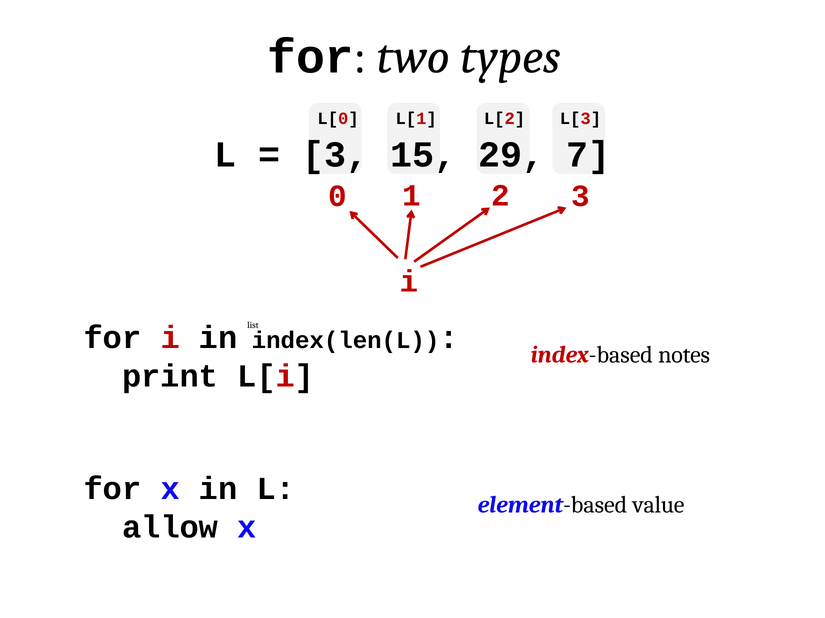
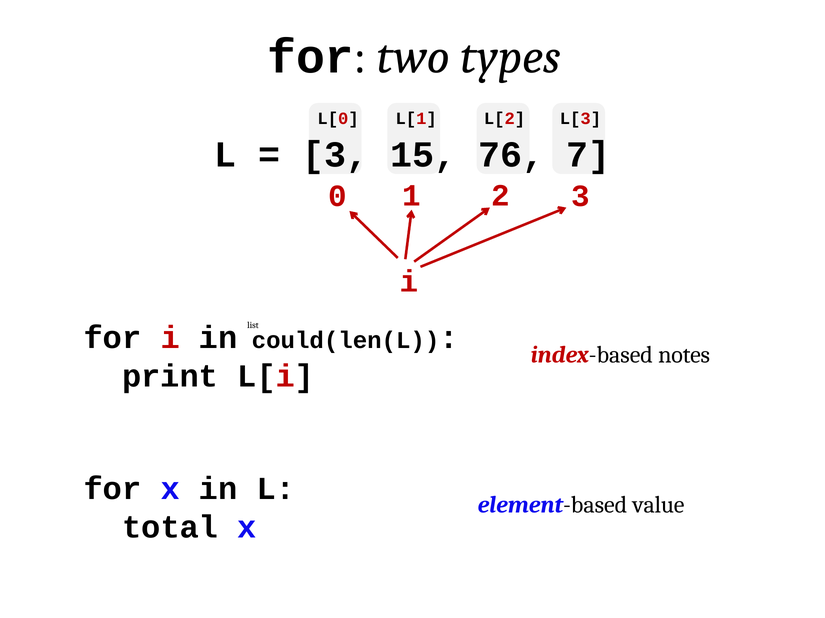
29: 29 -> 76 (511, 155)
index(len(L: index(len(L -> could(len(L (346, 341)
allow: allow -> total (170, 528)
